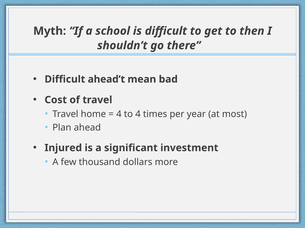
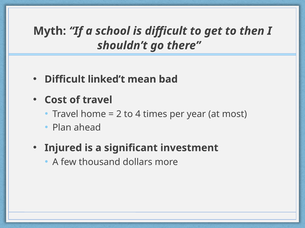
ahead’t: ahead’t -> linked’t (106, 80)
4: 4 -> 2 (119, 114)
